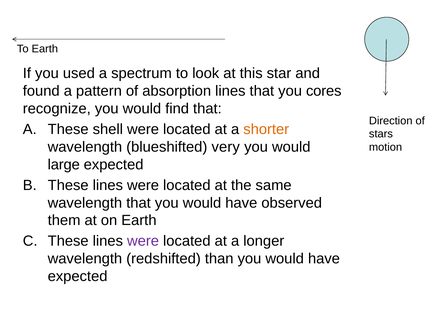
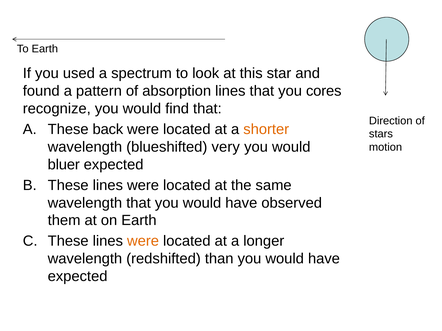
shell: shell -> back (108, 129)
large: large -> bluer (64, 165)
were colour: purple -> orange (143, 241)
